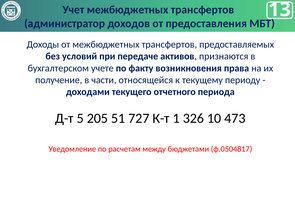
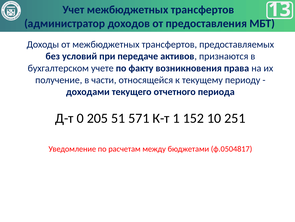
5: 5 -> 0 (80, 118)
727: 727 -> 571 (139, 118)
326: 326 -> 152 (193, 118)
473: 473 -> 251 (235, 118)
